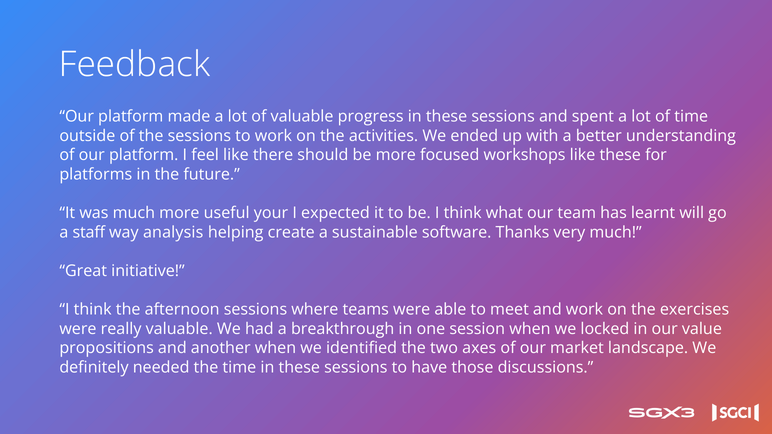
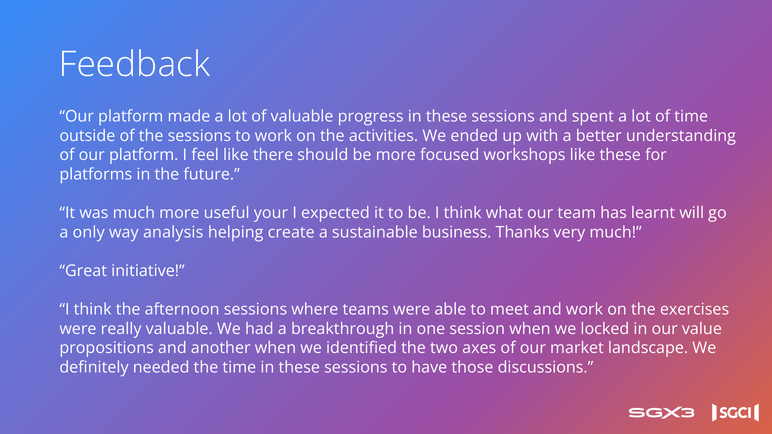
staff: staff -> only (89, 232)
software: software -> business (457, 232)
